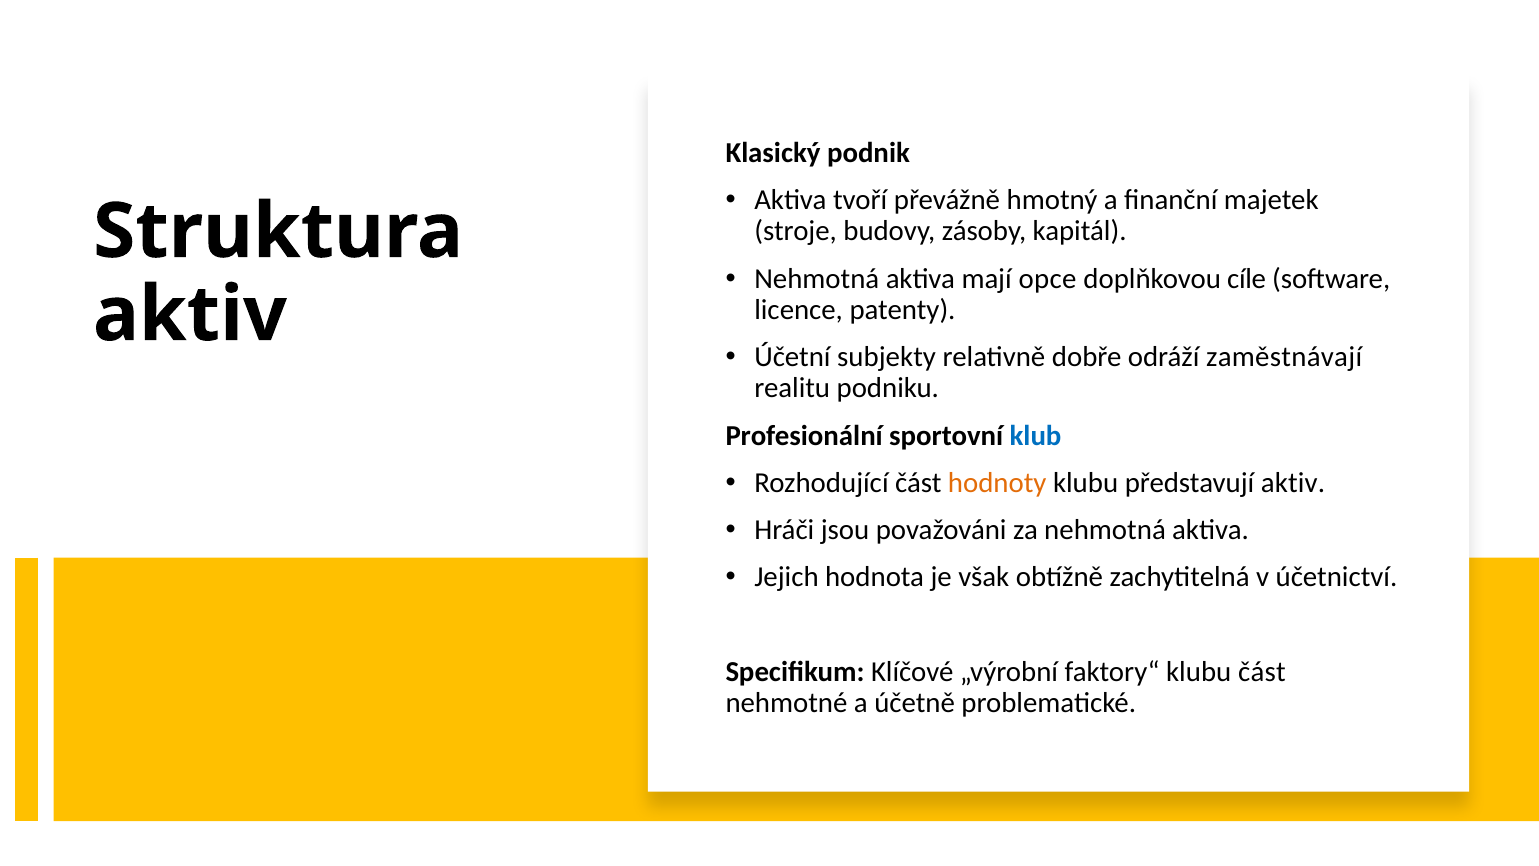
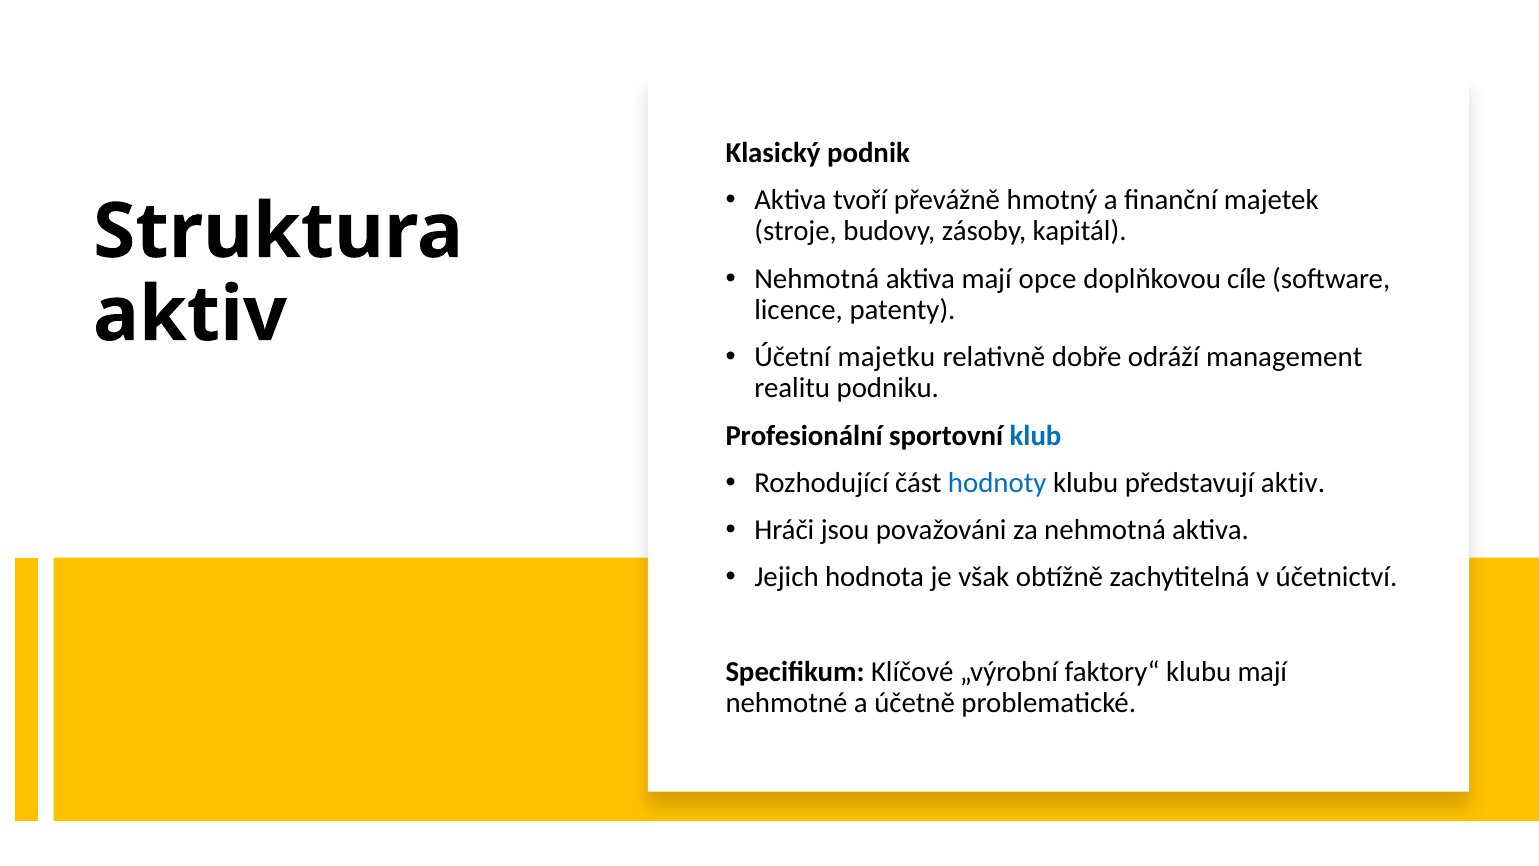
subjekty: subjekty -> majetku (886, 357)
zaměstnávají: zaměstnávají -> management (1284, 357)
hodnoty colour: orange -> blue (997, 483)
klubu část: část -> mají (1262, 671)
